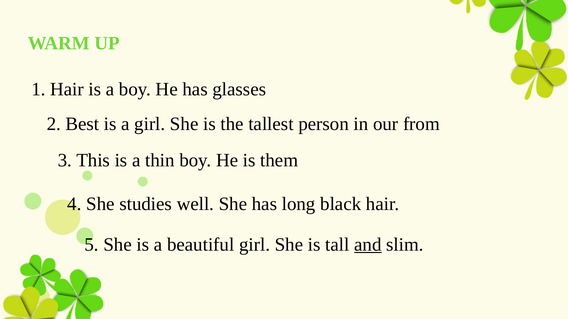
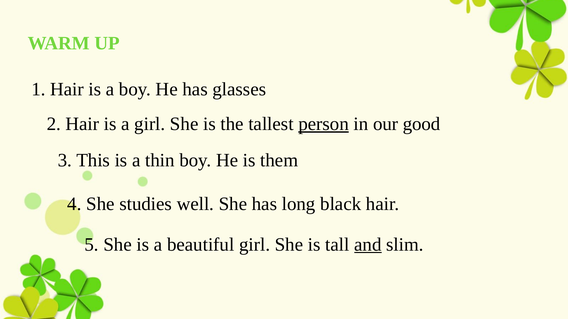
2 Best: Best -> Hair (82, 124)
person underline: none -> present (324, 124)
from: from -> good (422, 124)
